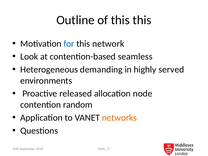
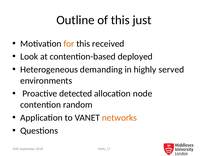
this this: this -> just (142, 20)
for colour: blue -> orange (69, 44)
network: network -> received (108, 44)
seamless: seamless -> deployed (135, 57)
released: released -> detected (76, 94)
